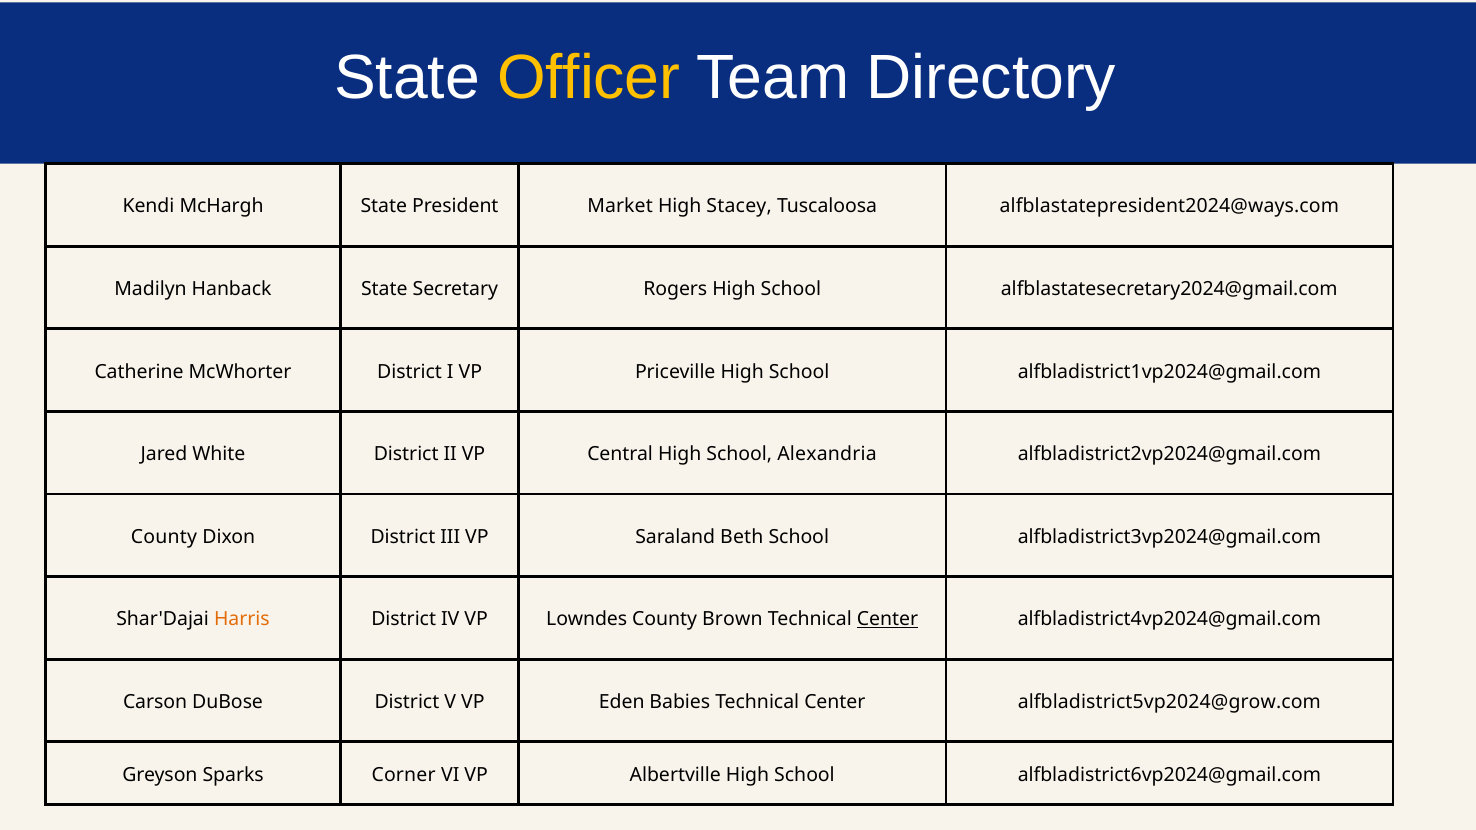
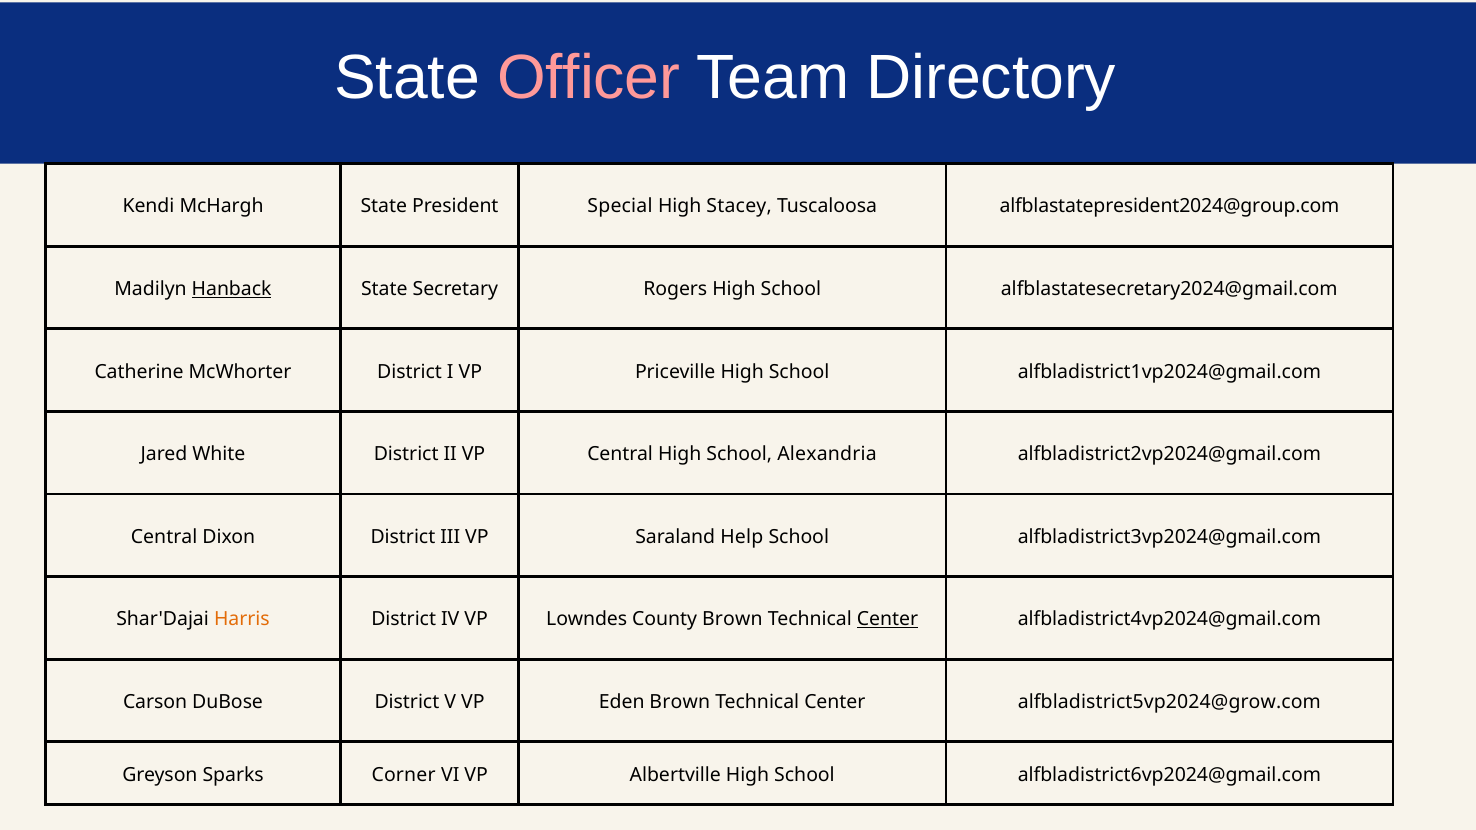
Officer colour: yellow -> pink (589, 78)
Market: Market -> Special (620, 206)
alfblastatepresident2024@ways.com: alfblastatepresident2024@ways.com -> alfblastatepresident2024@group.com (1169, 206)
Hanback underline: none -> present (232, 289)
County: County -> Central (164, 537)
Beth: Beth -> Help (742, 537)
Eden Babies: Babies -> Brown (680, 702)
